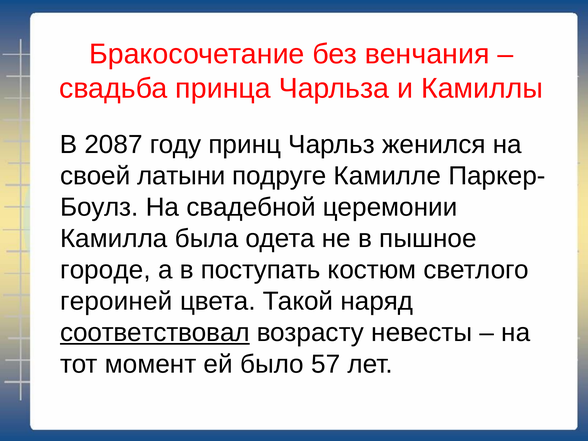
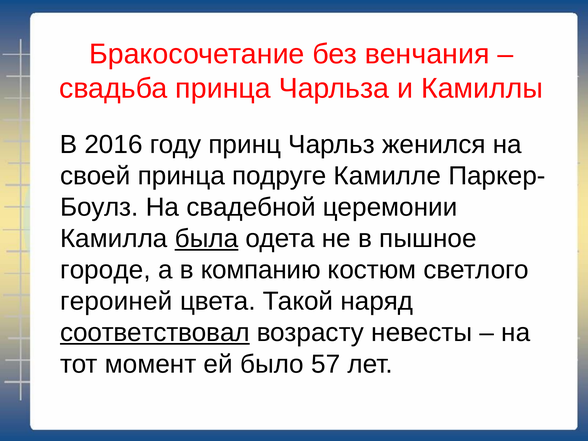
2087: 2087 -> 2016 (114, 144)
своей латыни: латыни -> принца (181, 176)
была underline: none -> present (206, 239)
поступать: поступать -> компанию (261, 270)
